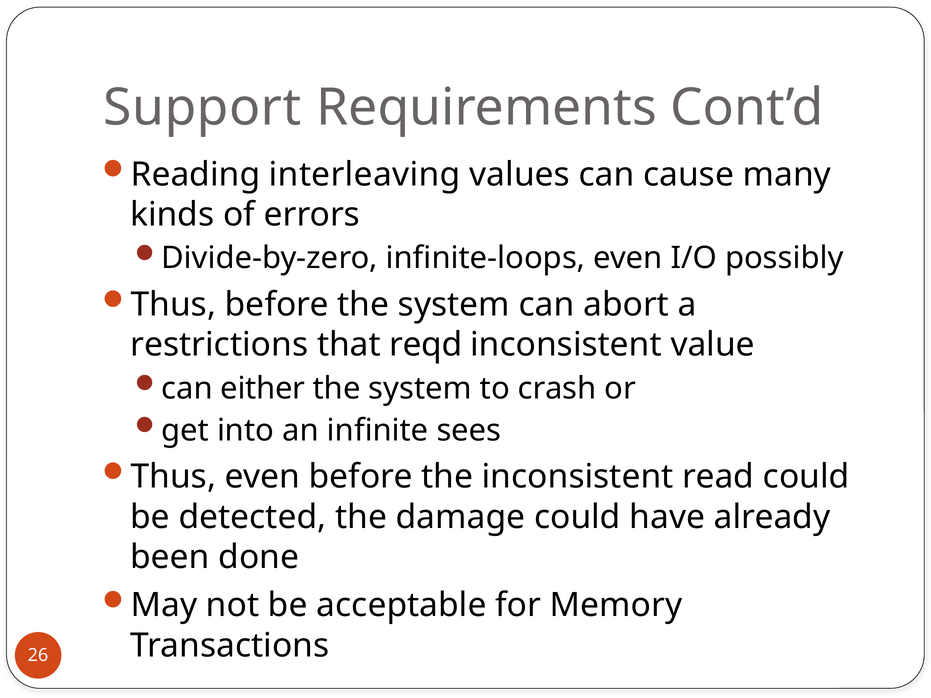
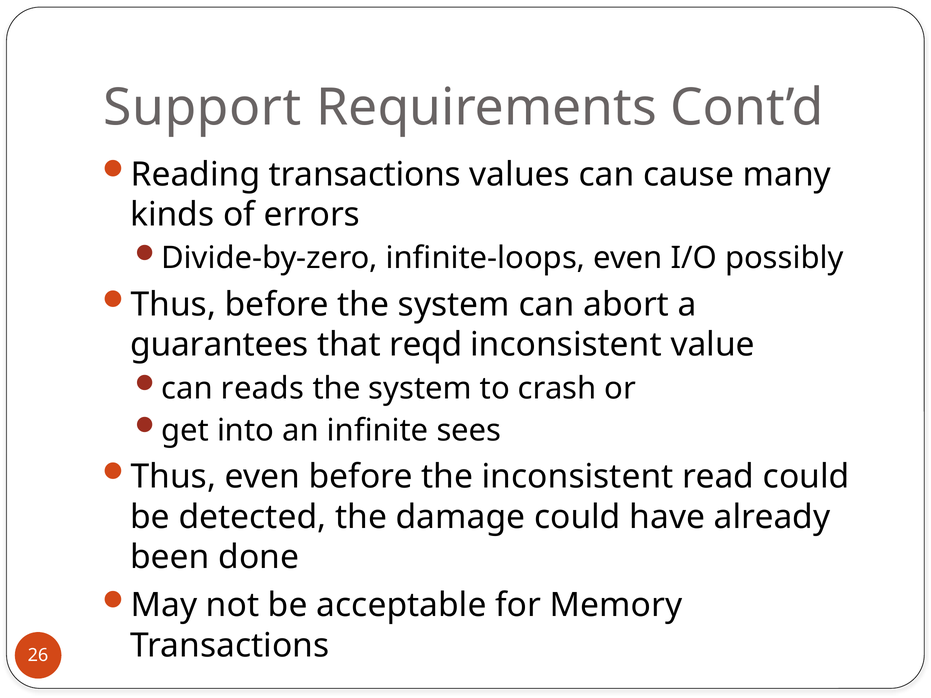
Reading interleaving: interleaving -> transactions (365, 175)
restrictions: restrictions -> guarantees (219, 345)
either: either -> reads (262, 388)
